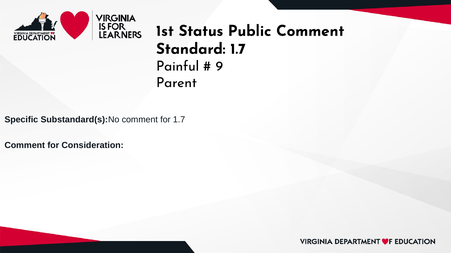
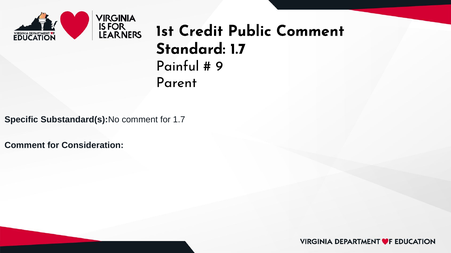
Status: Status -> Credit (201, 31)
